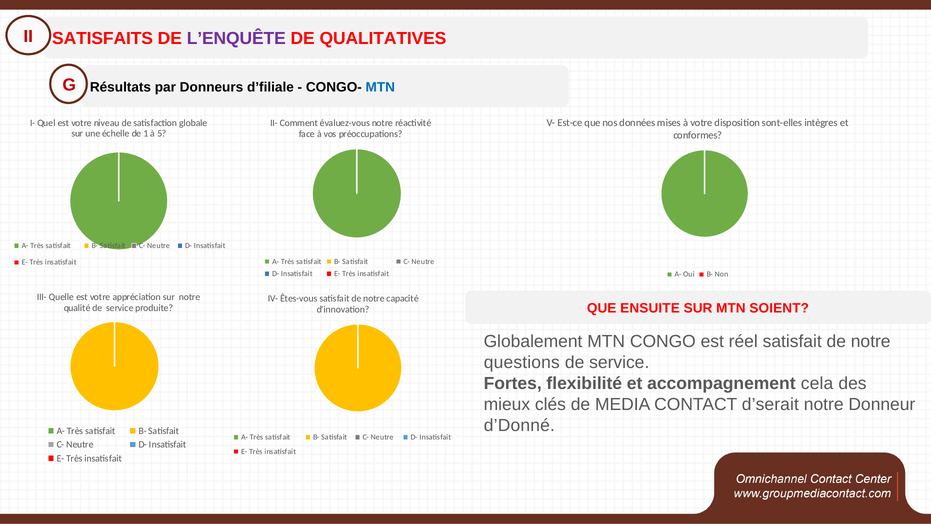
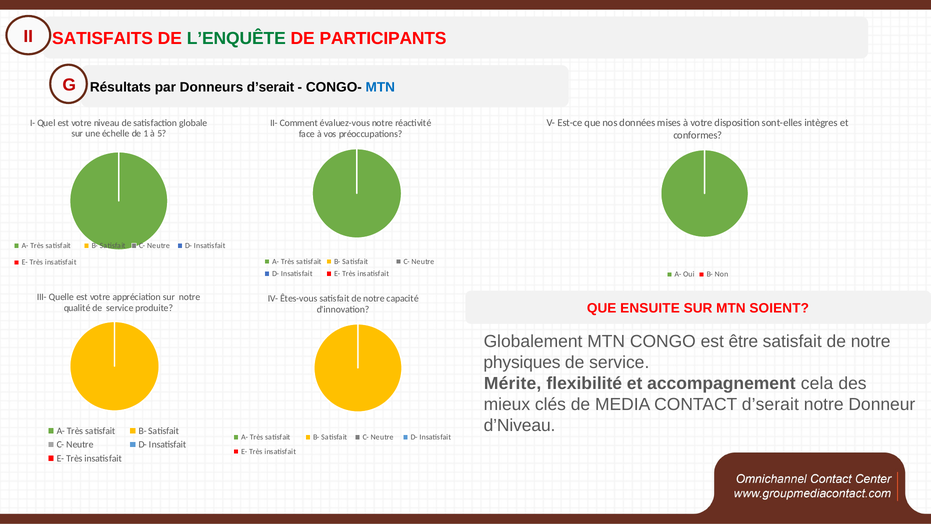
L’ENQUÊTE colour: purple -> green (236, 39)
QUALITATIVES: QUALITATIVES -> PARTICIPANTS (383, 39)
Donneurs d’filiale: d’filiale -> d’serait (271, 87)
réel: réel -> être (743, 342)
questions: questions -> physiques (522, 362)
Fortes: Fortes -> Mérite (513, 383)
d’Donné: d’Donné -> d’Niveau (520, 425)
